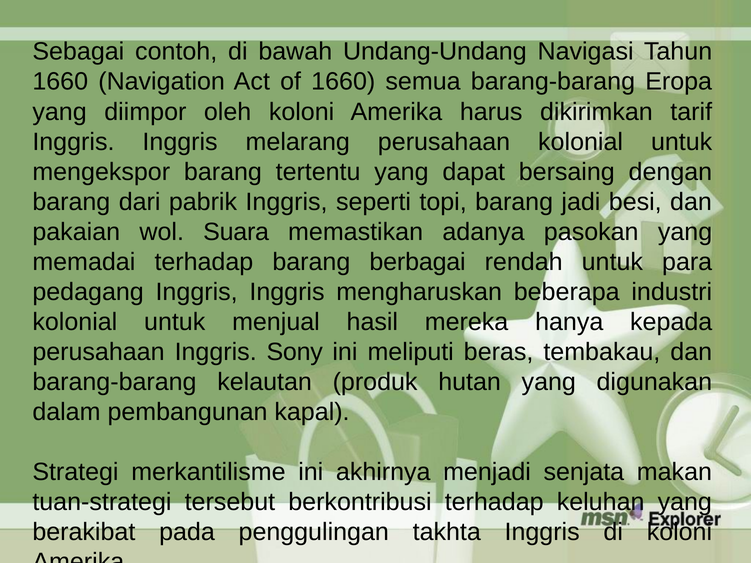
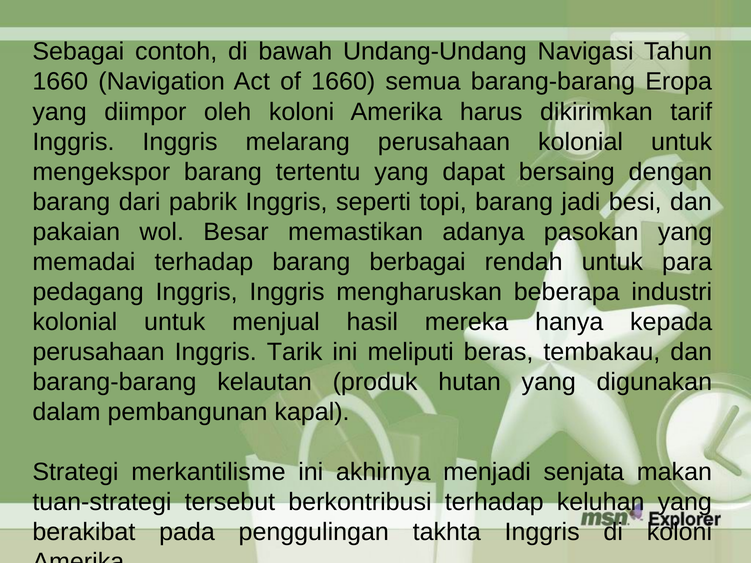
Suara: Suara -> Besar (236, 232)
Sony: Sony -> Tarik (295, 352)
